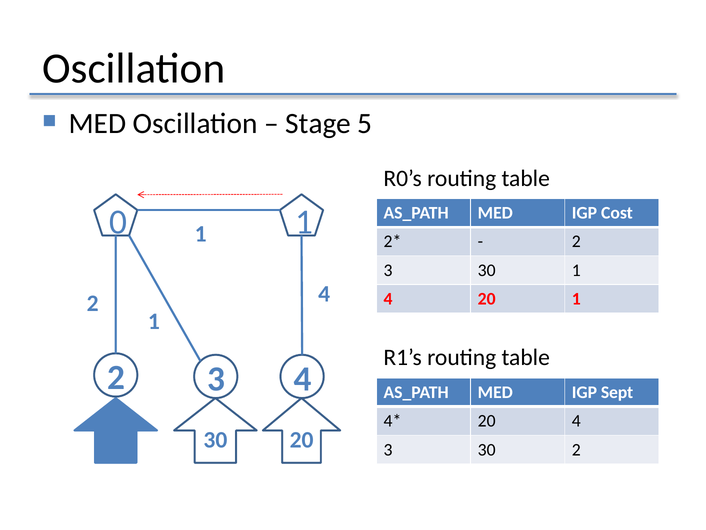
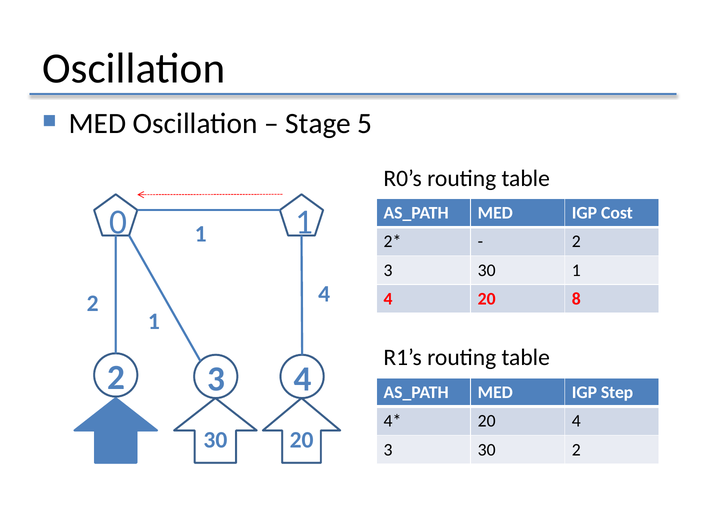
4 20 1: 1 -> 8 (576, 299)
Sept: Sept -> Step (617, 392)
